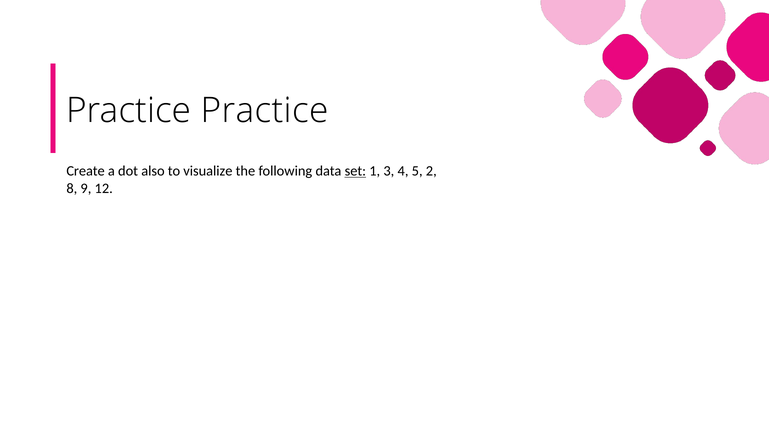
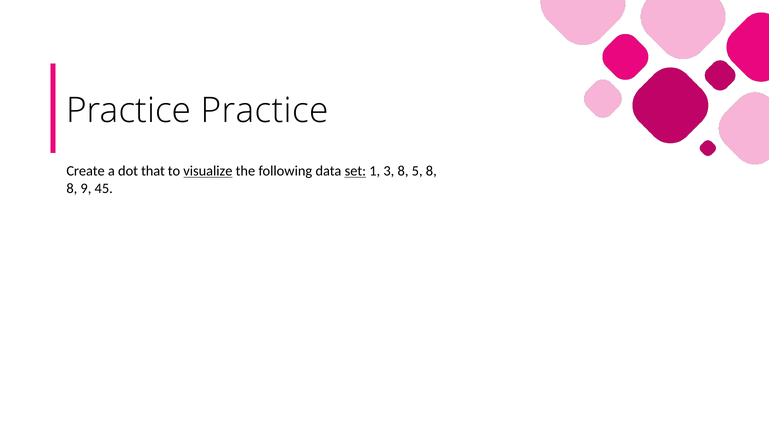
also: also -> that (153, 171)
visualize underline: none -> present (208, 171)
3 4: 4 -> 8 (403, 171)
5 2: 2 -> 8 (431, 171)
12: 12 -> 45 (104, 189)
